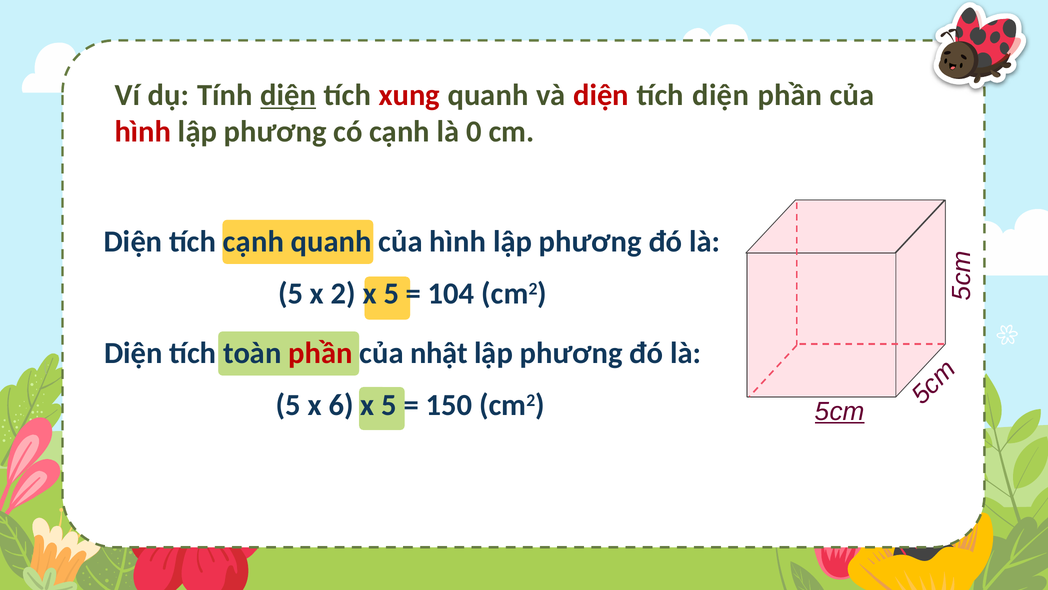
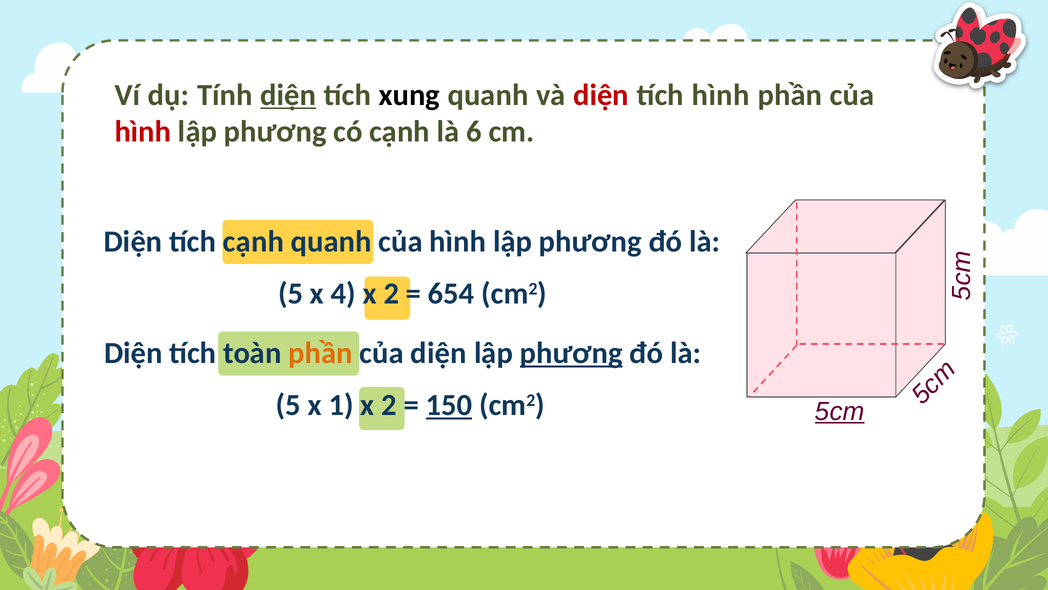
xung colour: red -> black (409, 95)
tích diện: diện -> hình (721, 95)
0: 0 -> 6 (474, 132)
2: 2 -> 4 (343, 294)
5: 5 -> 2 (391, 294)
104: 104 -> 654 (451, 294)
phần colour: red -> orange (320, 353)
của nhật: nhật -> diện (439, 353)
phương underline: none -> present (571, 353)
6: 6 -> 1 (341, 405)
5: 5 -> 2 (389, 405)
150 underline: none -> present (449, 405)
